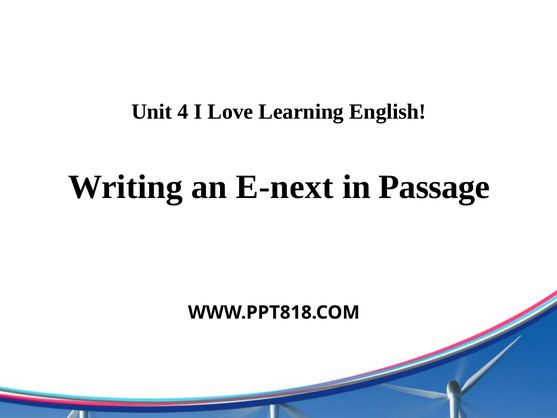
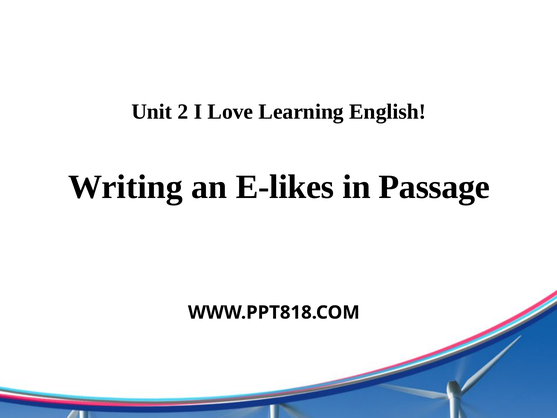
4: 4 -> 2 (183, 112)
E-next: E-next -> E-likes (285, 187)
